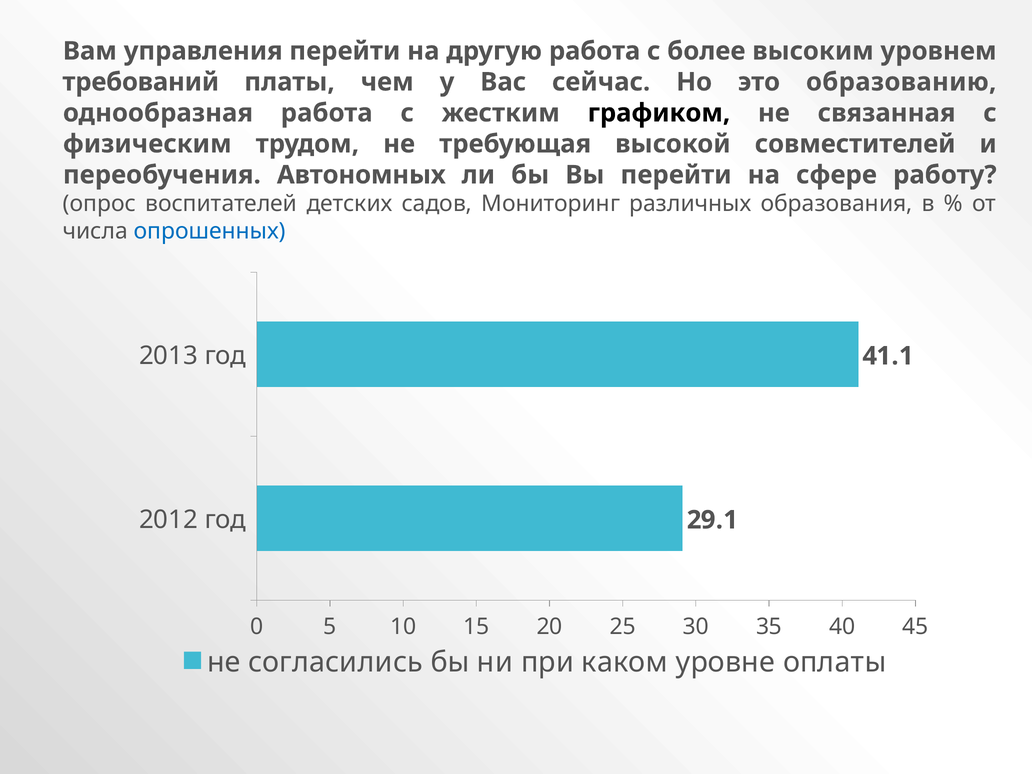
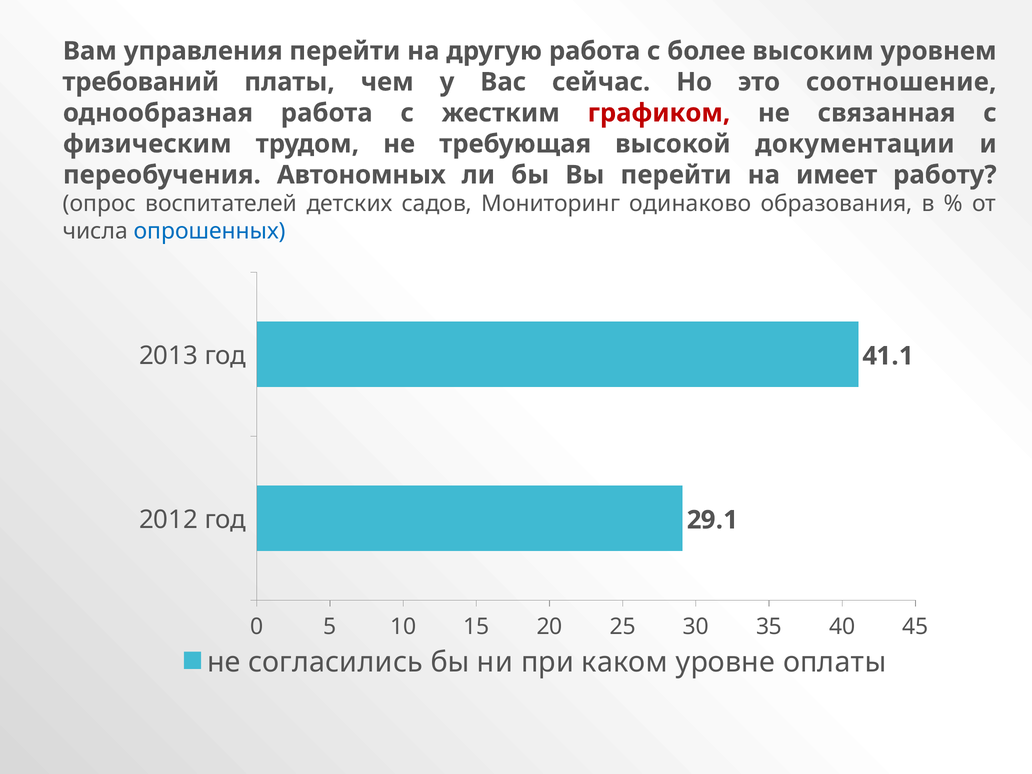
образованию: образованию -> соотношение (901, 82)
графиком colour: black -> red (659, 113)
совместителей: совместителей -> документации (855, 144)
сфере: сфере -> имеет (837, 175)
различных: различных -> одинаково (690, 204)
